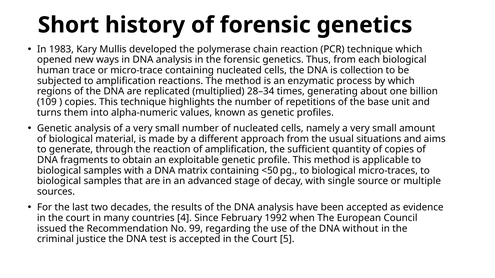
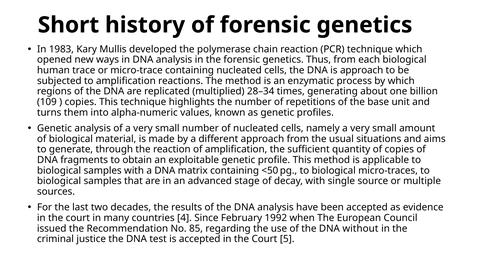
is collection: collection -> approach (362, 70)
99: 99 -> 85 (196, 229)
